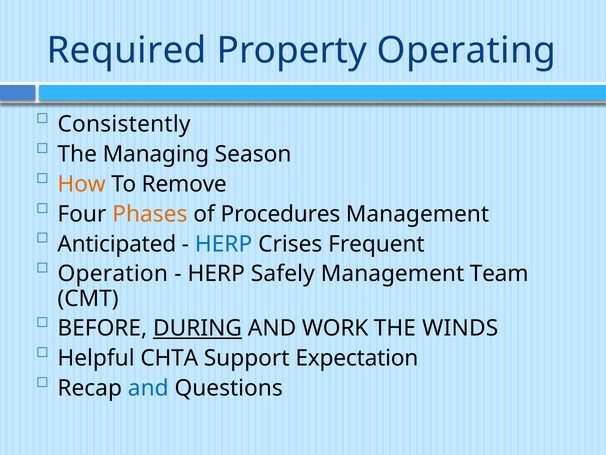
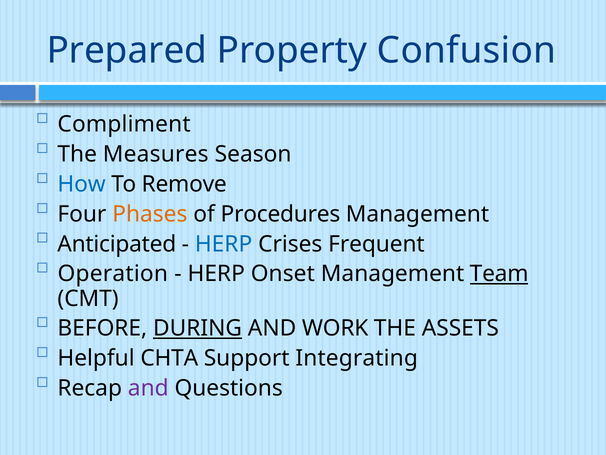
Required: Required -> Prepared (127, 51)
Operating: Operating -> Confusion (467, 51)
Consistently: Consistently -> Compliment (124, 124)
Managing: Managing -> Measures (156, 154)
How colour: orange -> blue (82, 184)
Safely: Safely -> Onset (283, 274)
Team underline: none -> present (499, 274)
WINDS: WINDS -> ASSETS (460, 328)
Expectation: Expectation -> Integrating (357, 358)
and colour: blue -> purple (148, 388)
